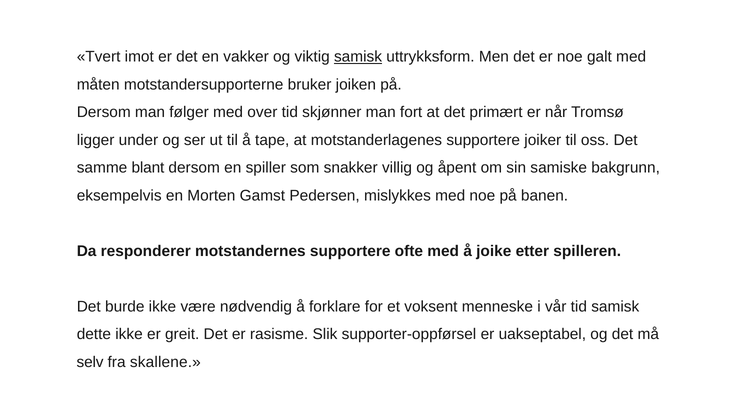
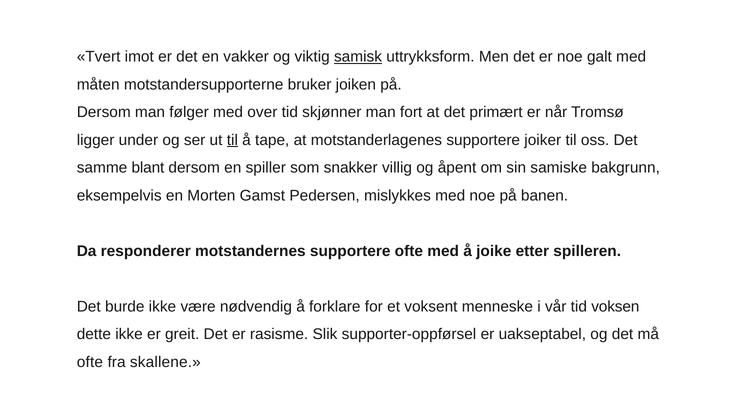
til underline: none -> present (232, 140)
tid samisk: samisk -> voksen (615, 307)
selv: selv -> ofte (90, 362)
